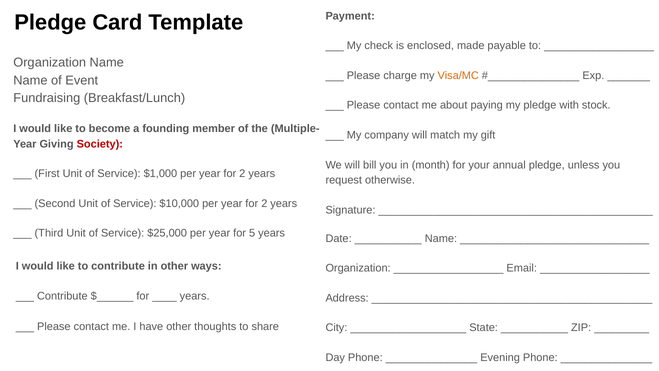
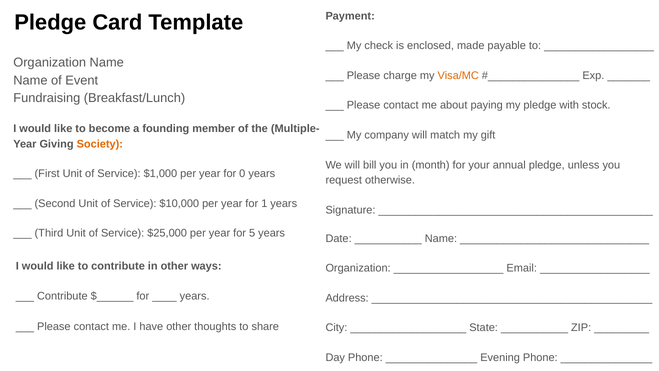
Society colour: red -> orange (100, 144)
2: 2 -> 0 (242, 174)
2: 2 -> 1 (264, 203)
